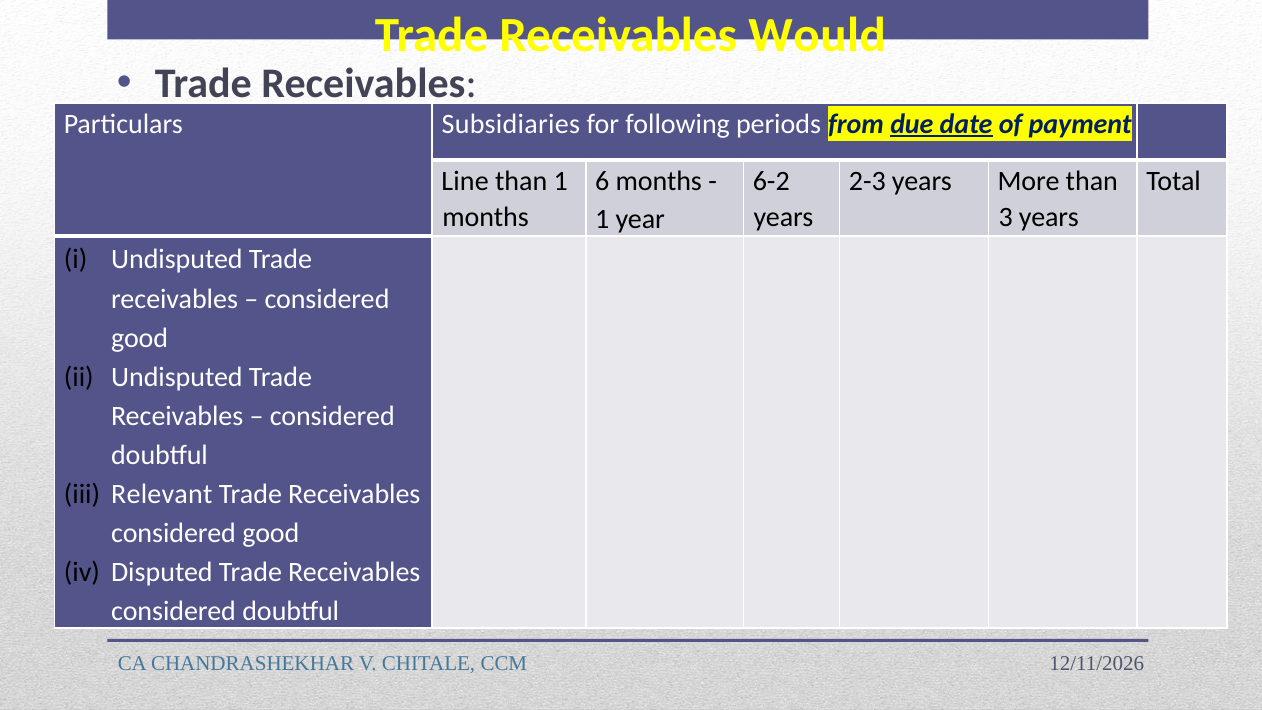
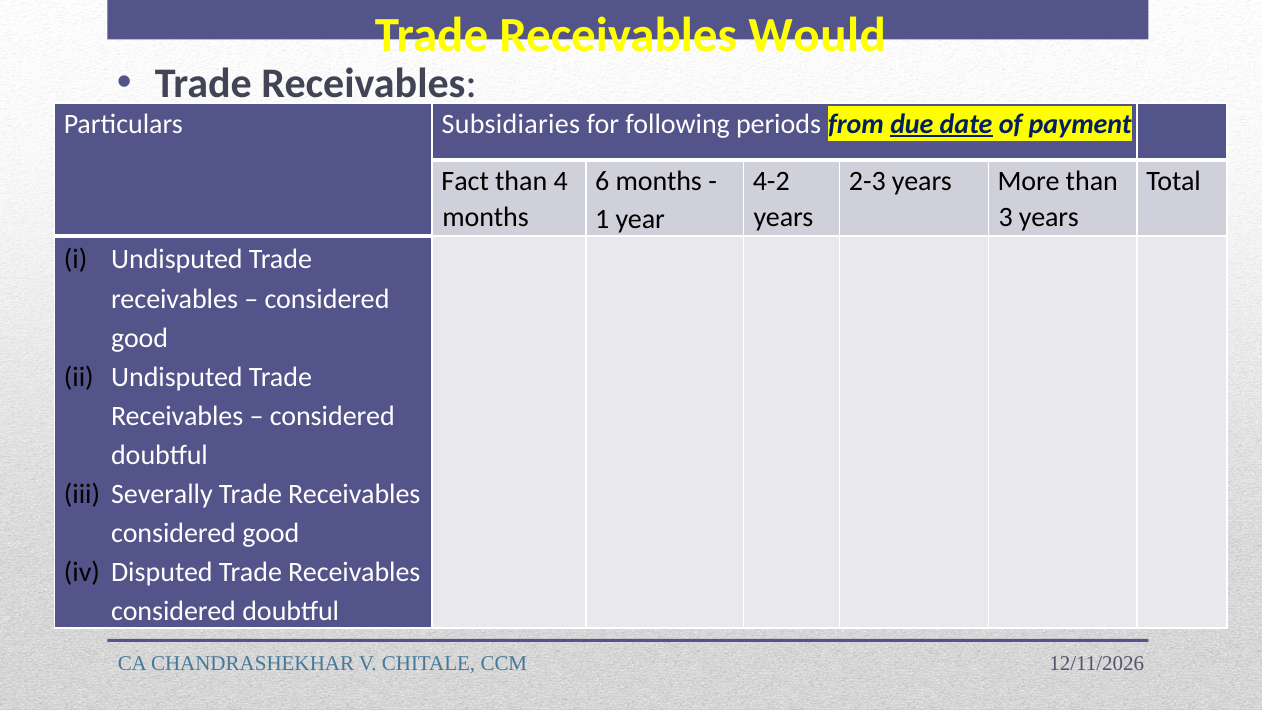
Line: Line -> Fact (465, 181)
than 1: 1 -> 4 (561, 181)
6-2: 6-2 -> 4-2 (771, 181)
Relevant: Relevant -> Severally (162, 494)
